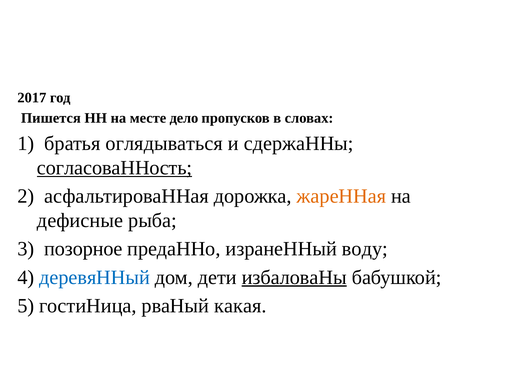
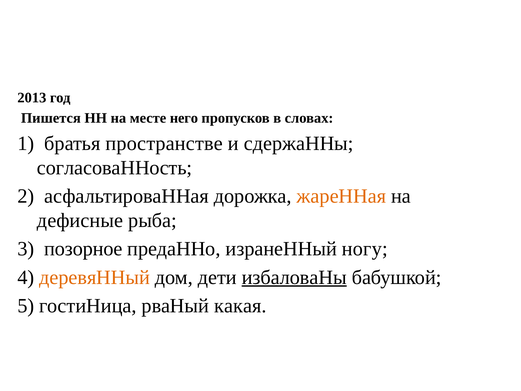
2017: 2017 -> 2013 (32, 98)
дело: дело -> него (184, 118)
оглядываться: оглядываться -> пространстве (164, 143)
согласоваННость underline: present -> none (115, 168)
воду: воду -> ногу (365, 249)
деревяННый colour: blue -> orange (95, 277)
